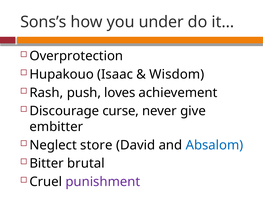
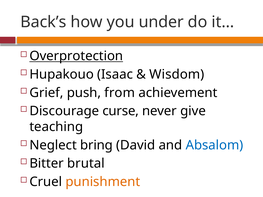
Sons’s: Sons’s -> Back’s (43, 22)
Overprotection underline: none -> present (76, 56)
Rash: Rash -> Grief (46, 93)
loves: loves -> from (120, 93)
embitter: embitter -> teaching (56, 127)
store: store -> bring (97, 145)
punishment colour: purple -> orange (103, 182)
